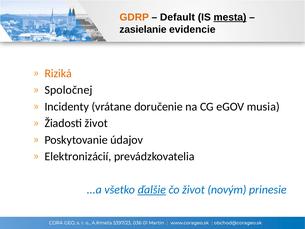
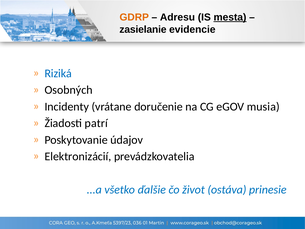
Default: Default -> Adresu (177, 17)
Riziká colour: orange -> blue (58, 73)
Spoločnej: Spoločnej -> Osobných (69, 90)
Žiadosti život: život -> patrí (96, 123)
ďalšie underline: present -> none (152, 189)
novým: novým -> ostáva (227, 189)
